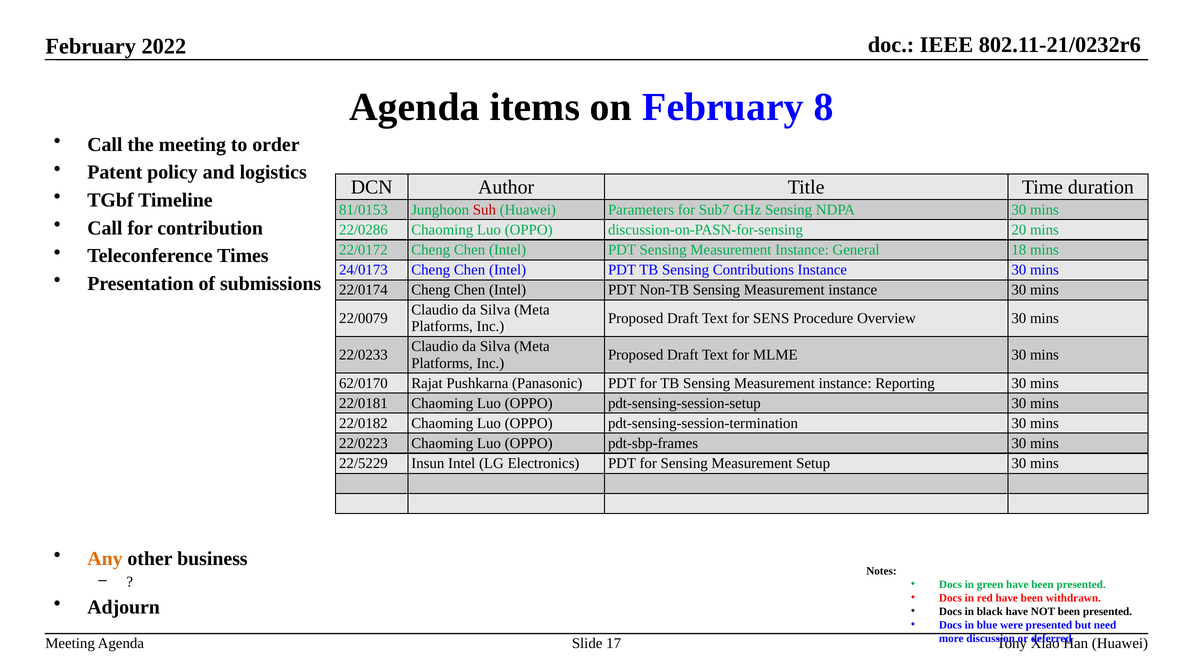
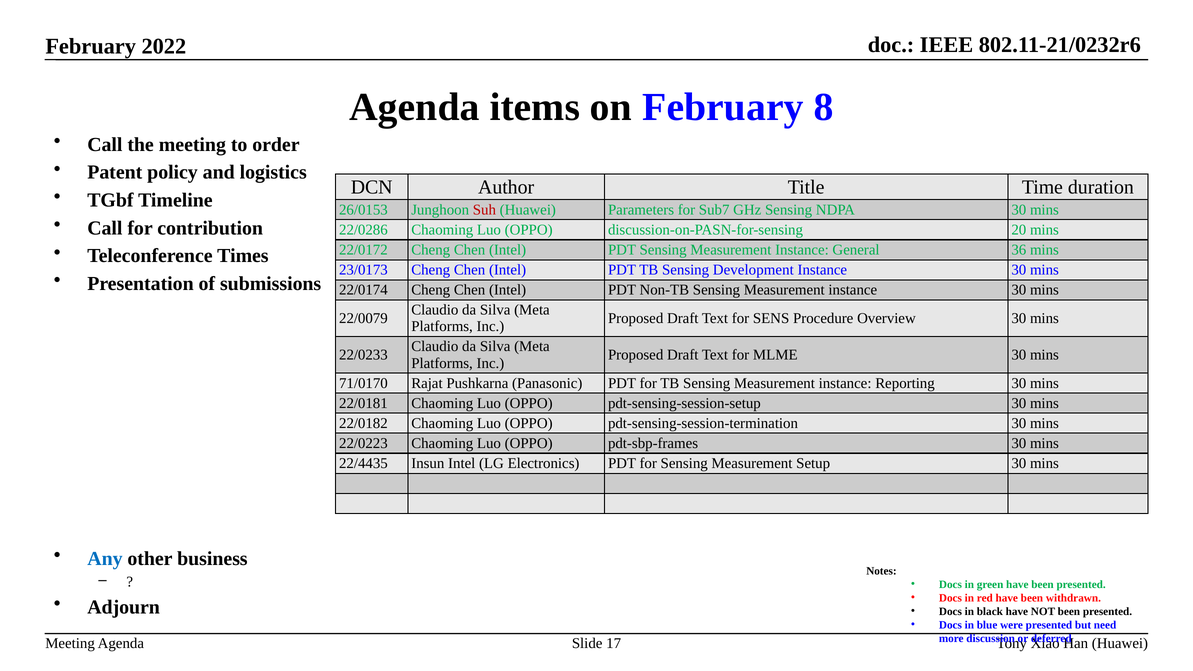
81/0153: 81/0153 -> 26/0153 (363, 210)
18: 18 -> 36 (1019, 250)
24/0173: 24/0173 -> 23/0173 (363, 270)
Contributions: Contributions -> Development (753, 270)
62/0170: 62/0170 -> 71/0170 (363, 383)
22/5229: 22/5229 -> 22/4435 (363, 463)
Any colour: orange -> blue (105, 559)
